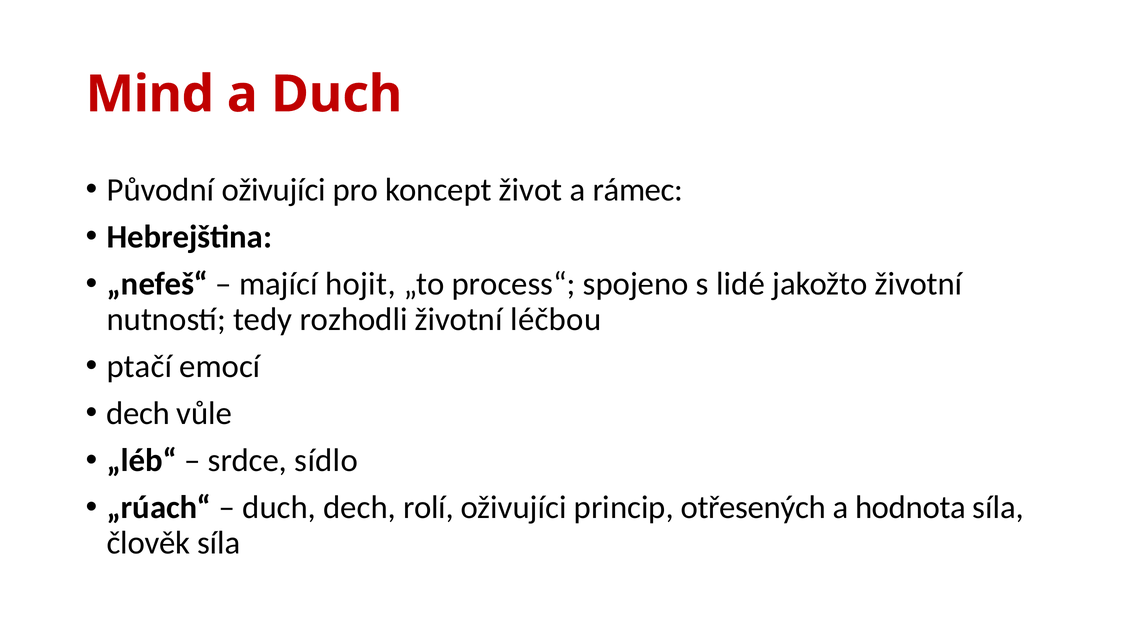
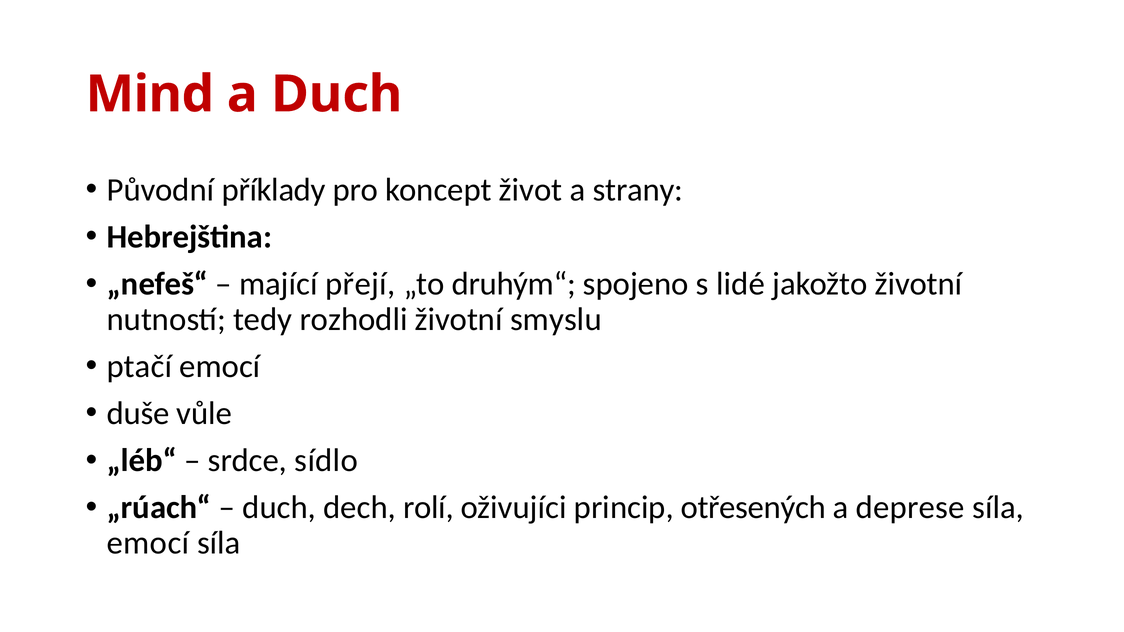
Původní oživujíci: oživujíci -> příklady (274, 190)
rámec: rámec -> strany (638, 190)
hojit: hojit -> přejí (360, 284)
process“: process“ -> druhým“ (514, 284)
léčbou: léčbou -> smyslu (556, 319)
dech: dech -> duše (138, 414)
hodnota: hodnota -> deprese (910, 508)
člověk: člověk -> emocí (148, 543)
